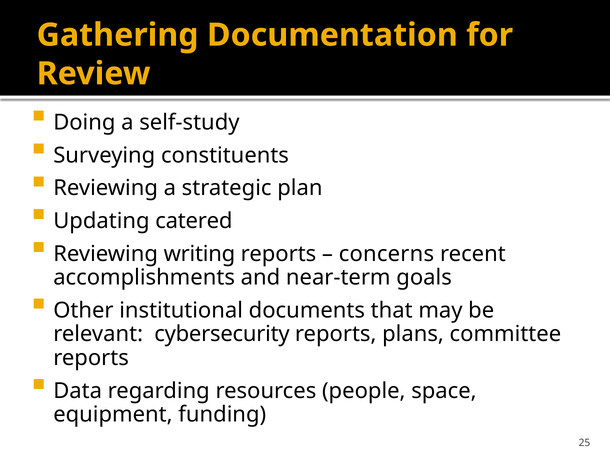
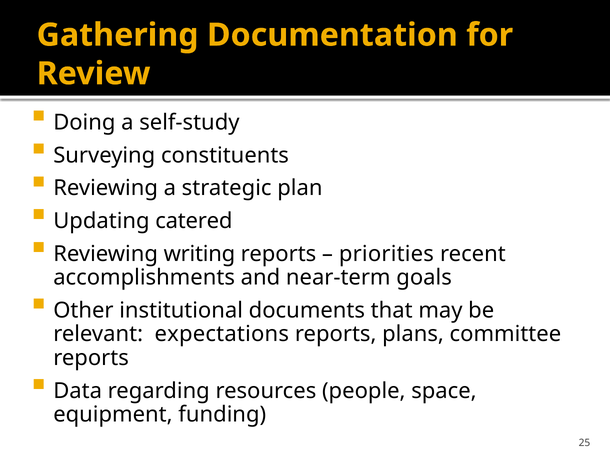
concerns: concerns -> priorities (386, 254)
cybersecurity: cybersecurity -> expectations (222, 335)
